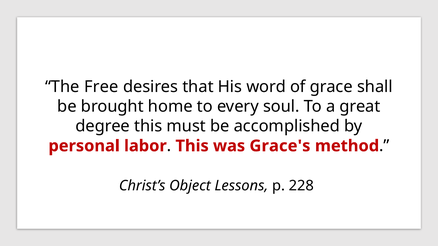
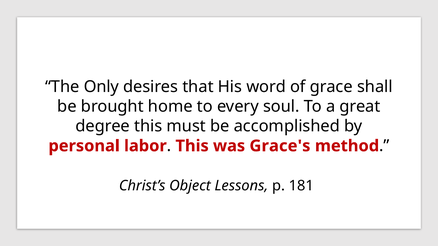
Free: Free -> Only (101, 87)
228: 228 -> 181 (301, 186)
